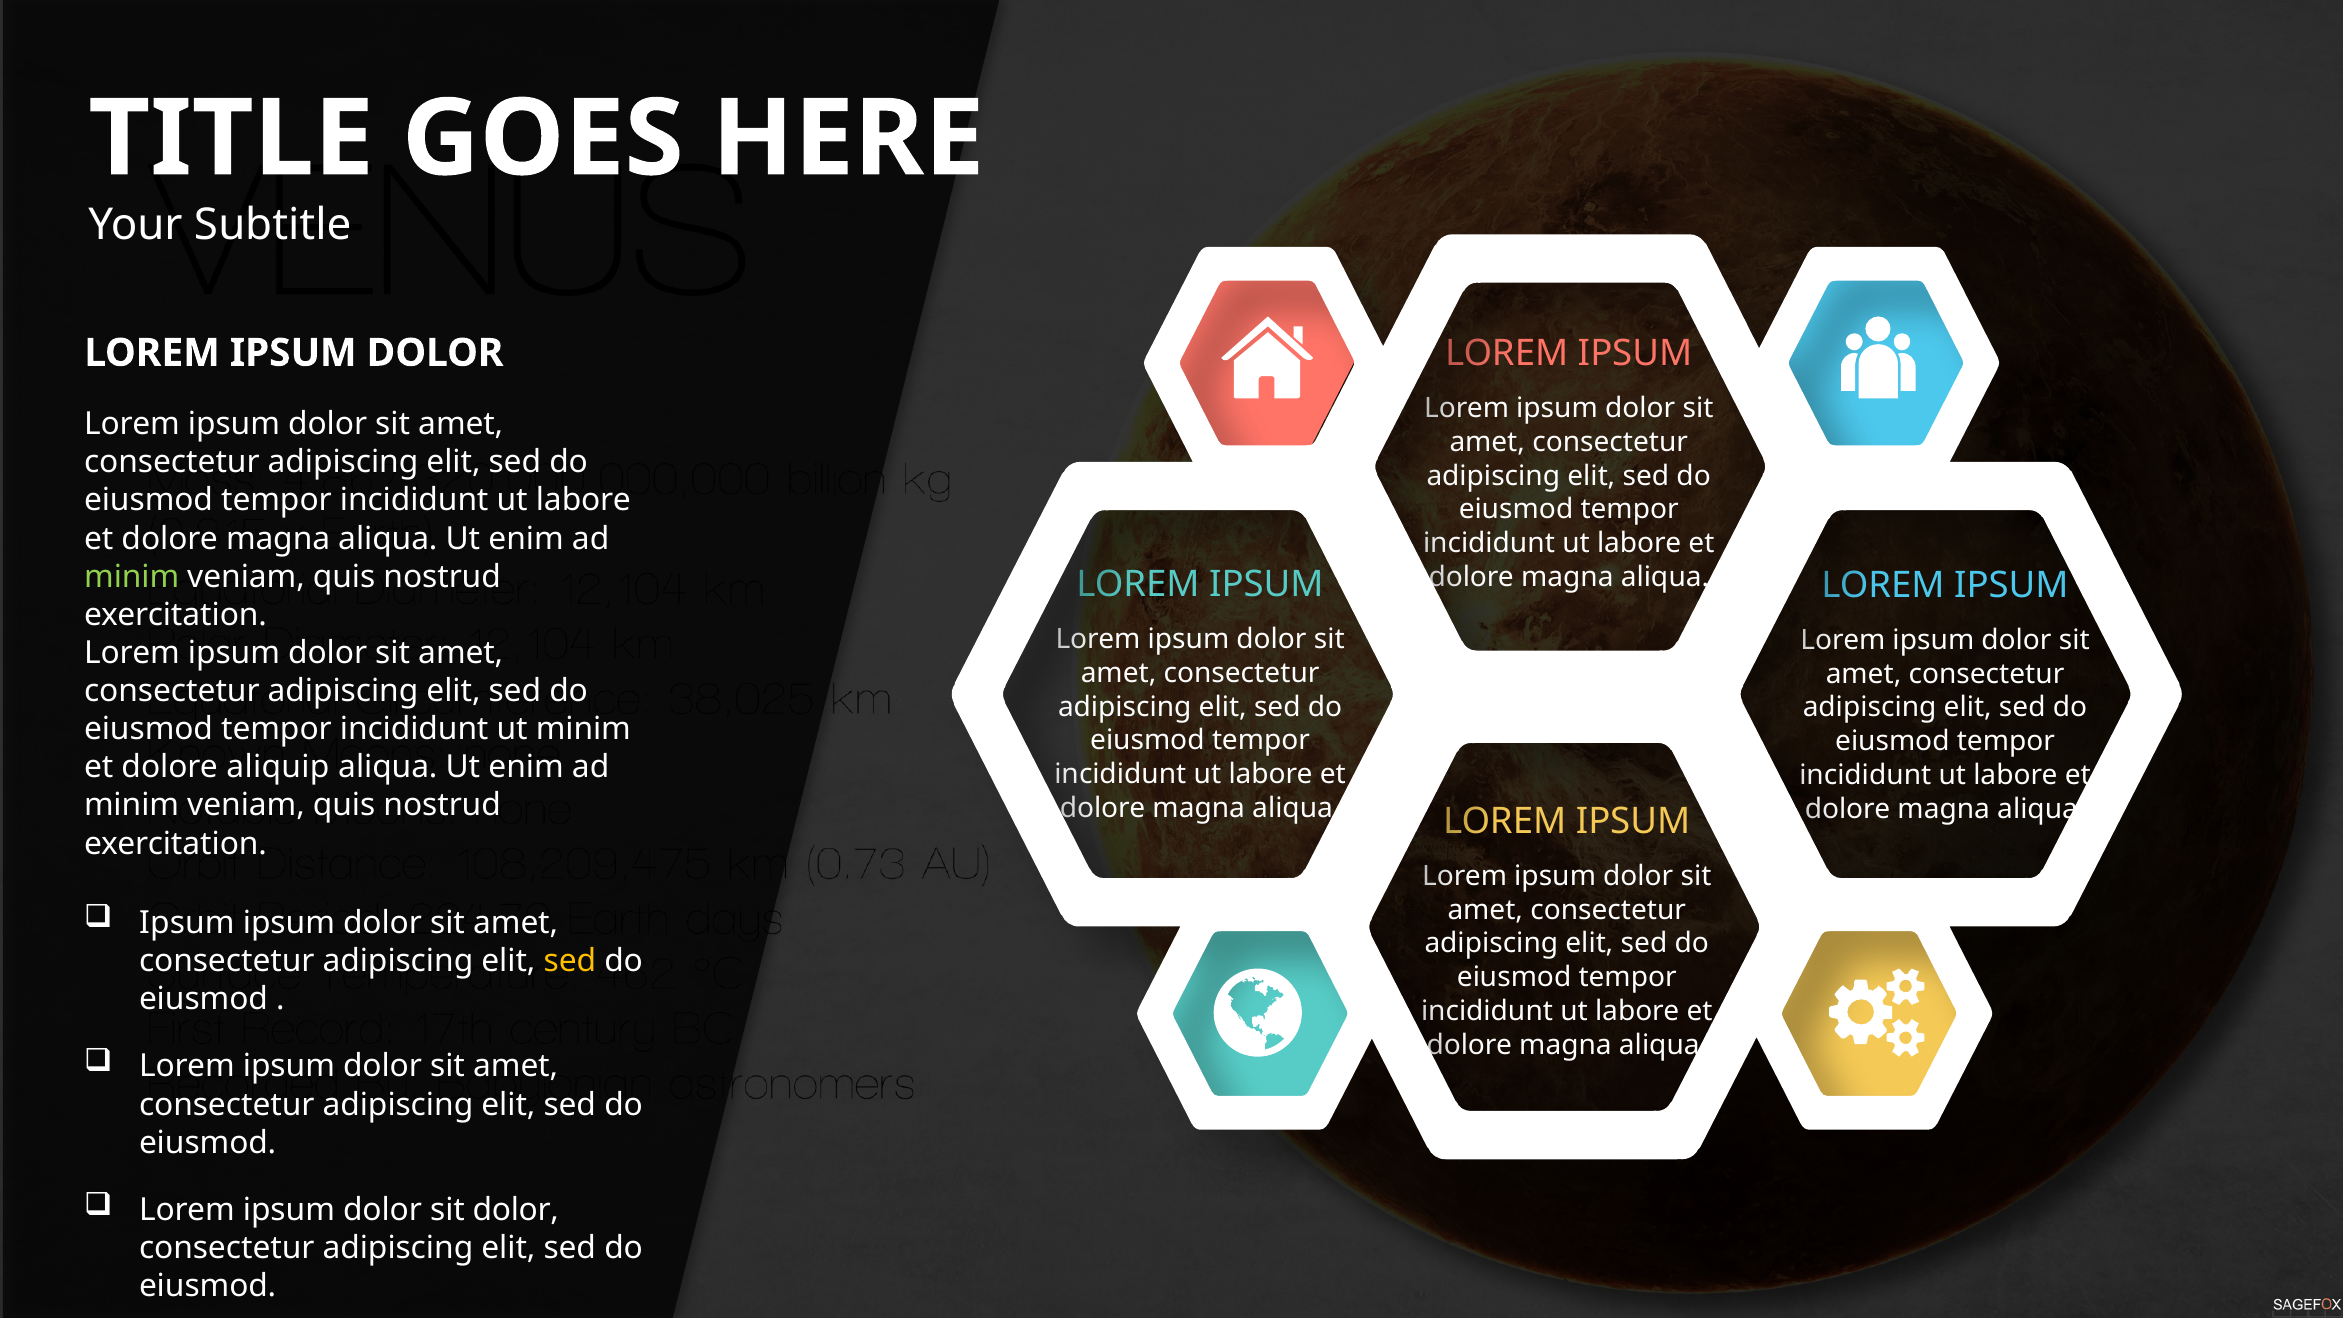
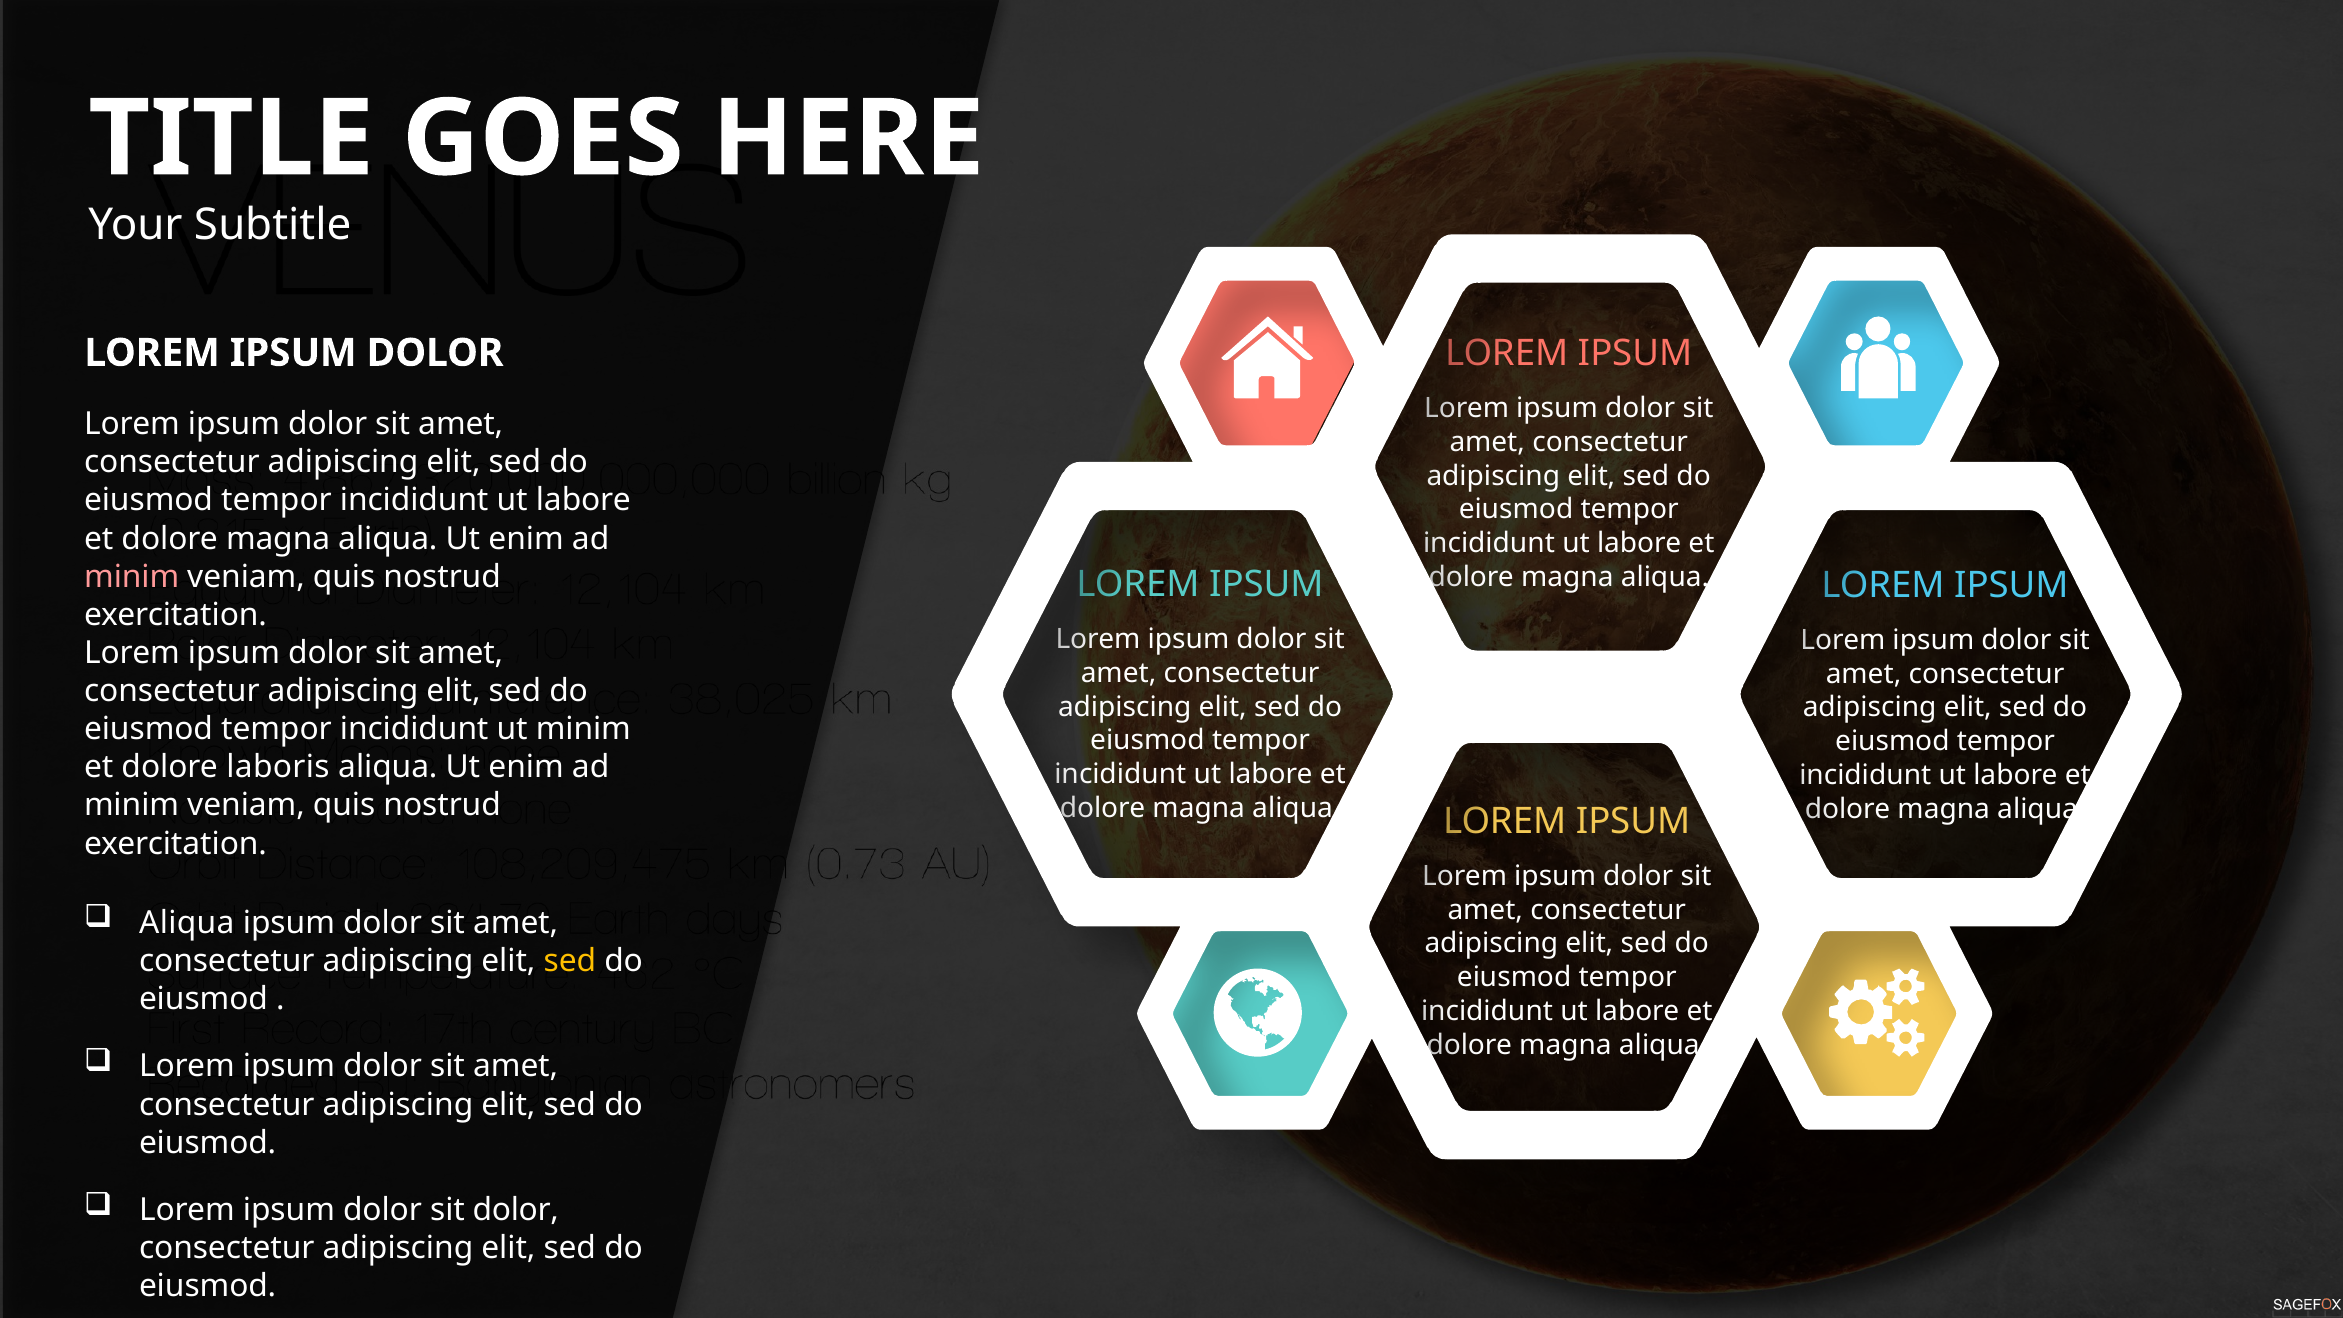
minim colour: light green -> pink (132, 577)
aliquip: aliquip -> laboris (278, 767)
Ipsum: Ipsum -> Aliqua (187, 923)
